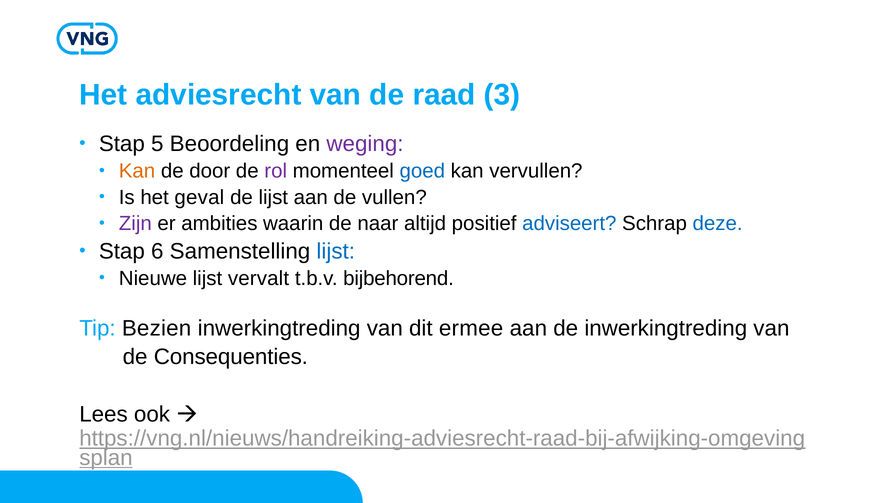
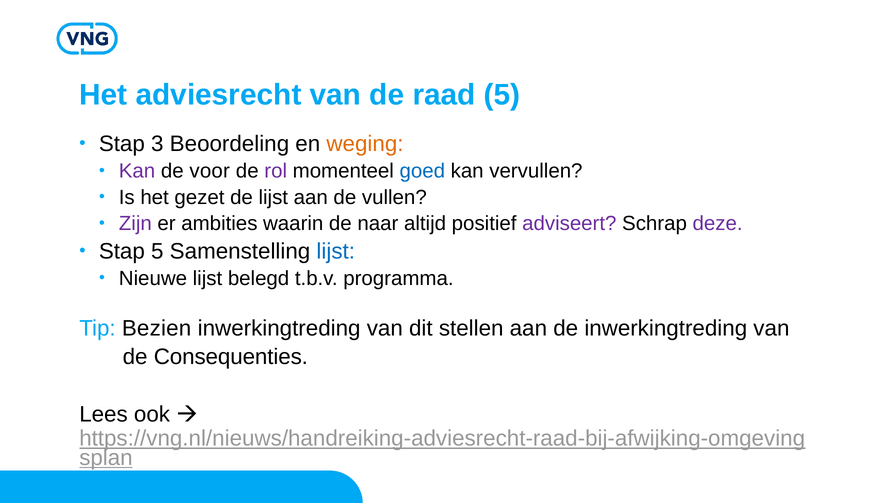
raad 3: 3 -> 5 (502, 95)
5: 5 -> 3 (157, 144)
weging colour: purple -> orange (365, 144)
Kan colour: orange -> purple (137, 171)
door: door -> voor (210, 171)
geval: geval -> gezet (199, 198)
adviseert colour: blue -> purple (569, 224)
deze colour: blue -> purple (718, 224)
Stap 6: 6 -> 5 (157, 251)
vervalt: vervalt -> belegd (259, 279)
bijbehorend: bijbehorend -> programma (398, 279)
ermee: ermee -> stellen (471, 329)
